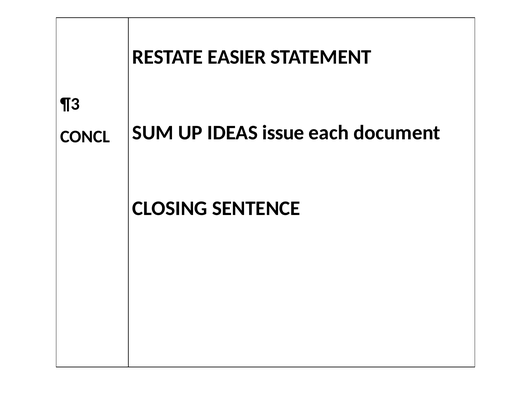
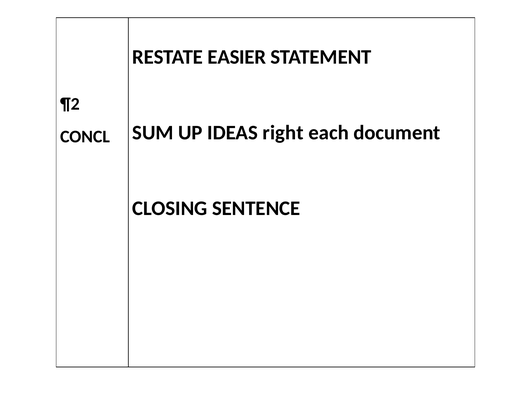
¶3: ¶3 -> ¶2 (70, 104)
issue: issue -> right (283, 133)
